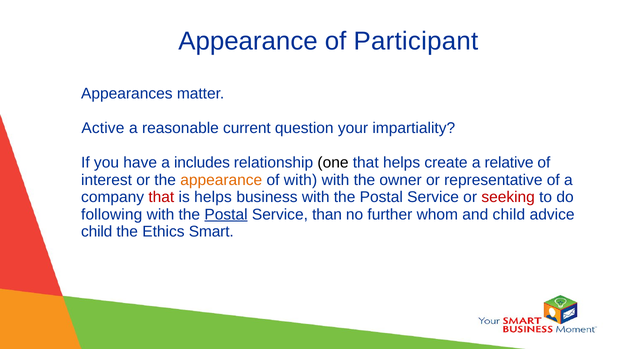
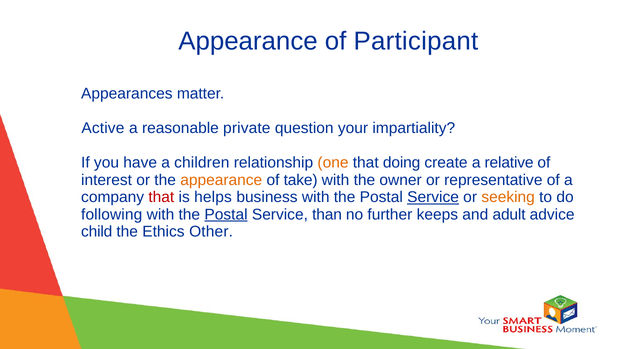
current: current -> private (247, 128)
includes: includes -> children (202, 163)
one colour: black -> orange (333, 163)
that helps: helps -> doing (402, 163)
of with: with -> take (301, 180)
Service underline: none -> present (433, 197)
seeking colour: red -> orange (508, 197)
whom: whom -> keeps (437, 215)
and child: child -> adult (509, 215)
Smart: Smart -> Other (211, 232)
